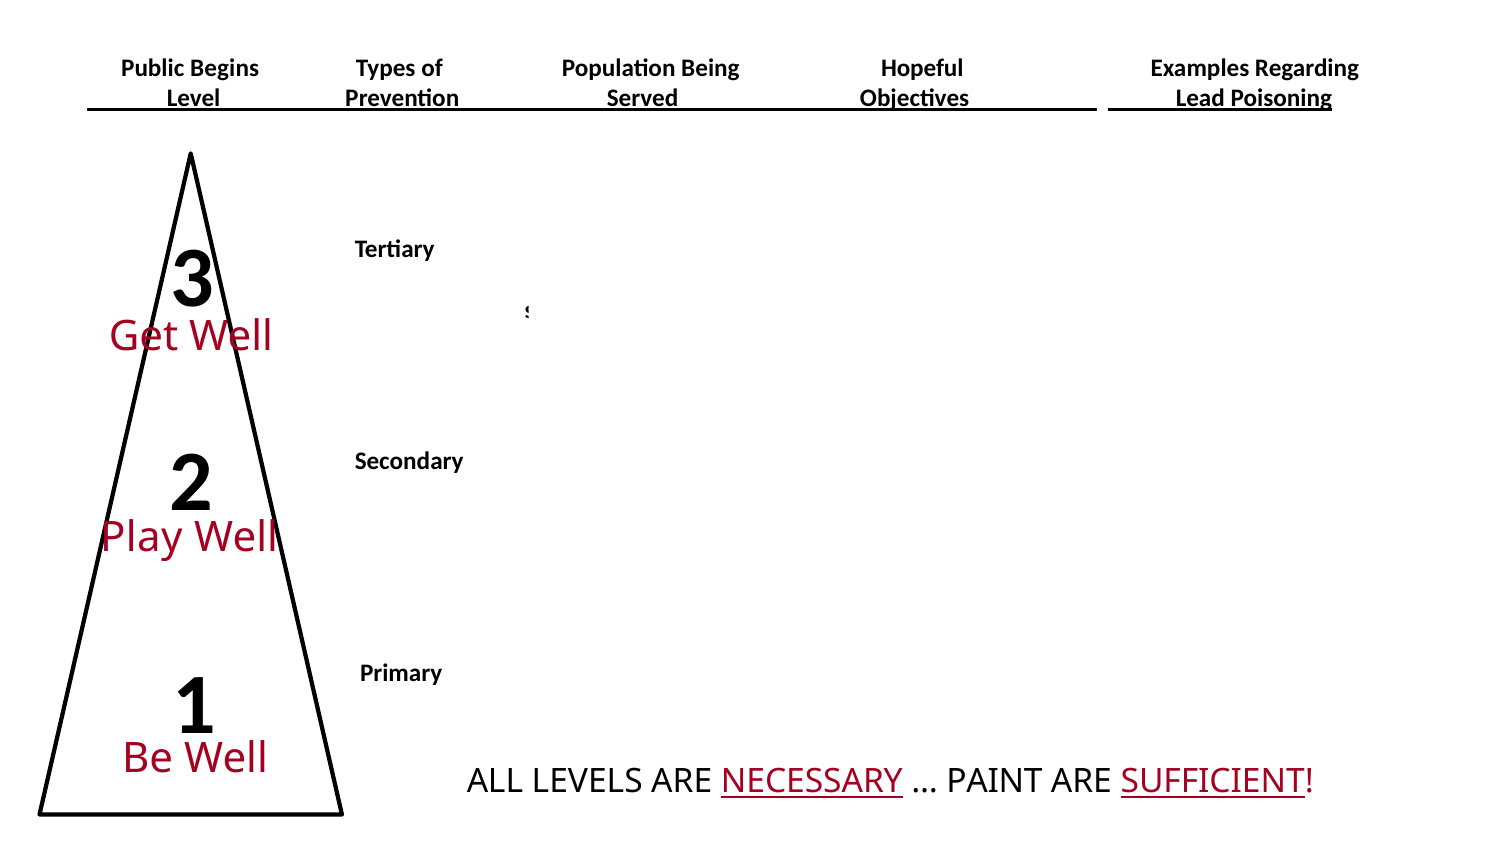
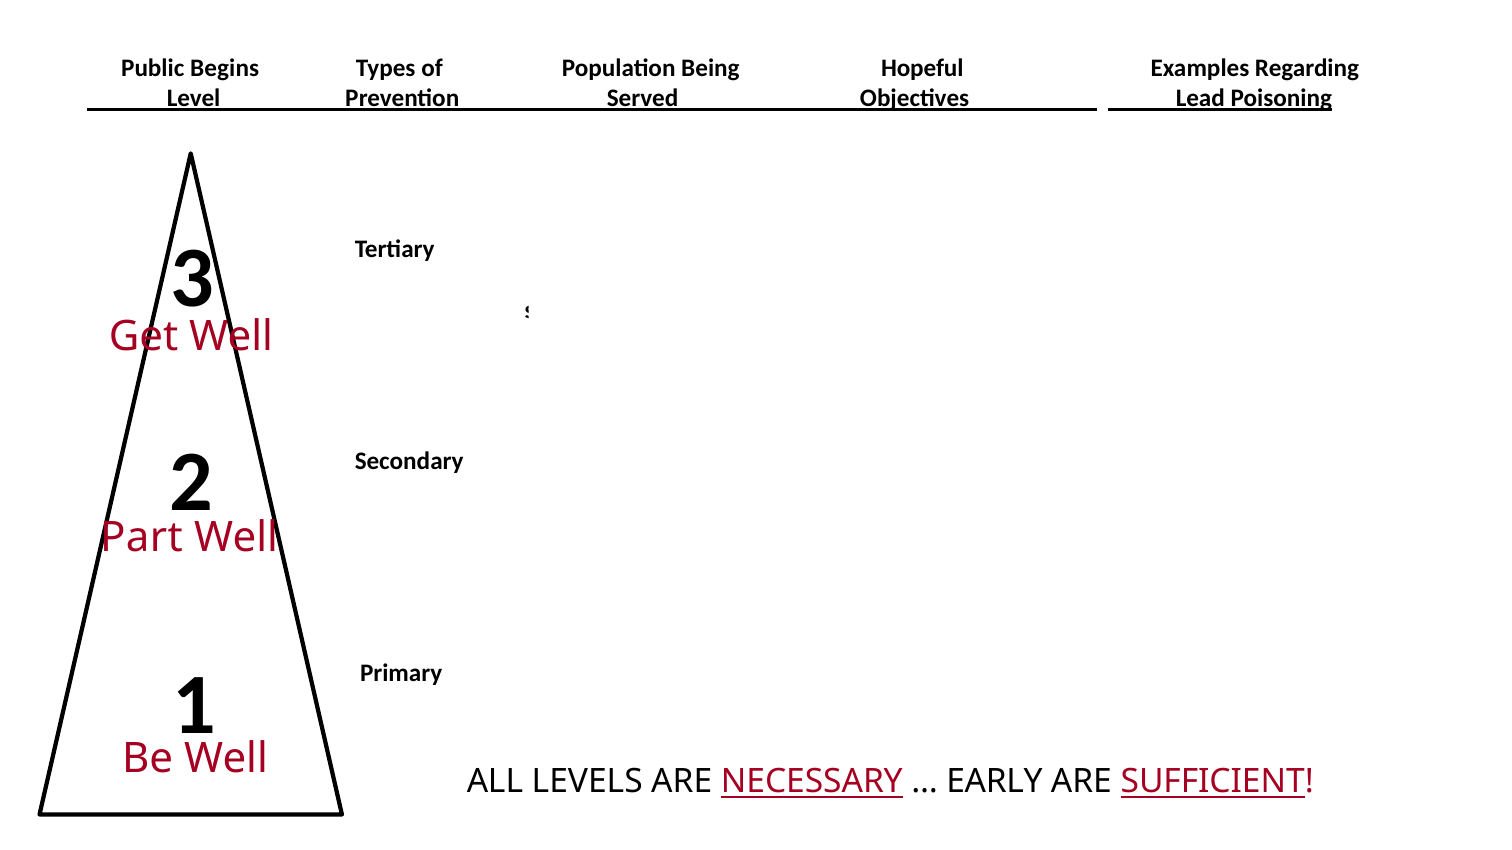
Play: Play -> Part (141, 538)
PAINT: PAINT -> EARLY (994, 782)
